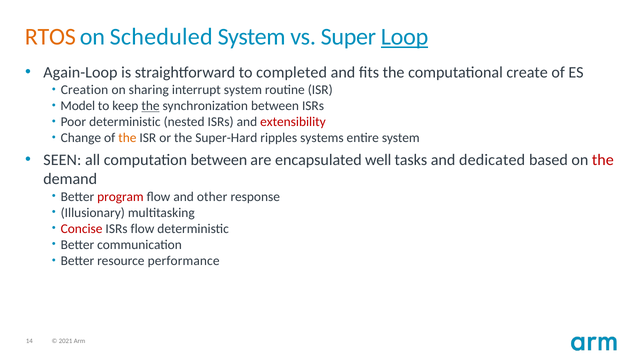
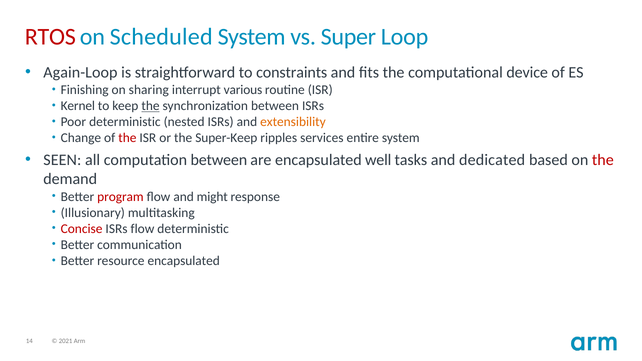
RTOS colour: orange -> red (50, 37)
Loop underline: present -> none (405, 37)
completed: completed -> constraints (292, 72)
create: create -> device (527, 72)
Creation: Creation -> Finishing (85, 90)
interrupt system: system -> various (243, 90)
Model: Model -> Kernel (78, 106)
extensibility colour: red -> orange (293, 122)
the colour: orange -> red (127, 138)
Super-Hard: Super-Hard -> Super-Keep (226, 138)
systems: systems -> services (322, 138)
other: other -> might (212, 197)
resource performance: performance -> encapsulated (184, 261)
